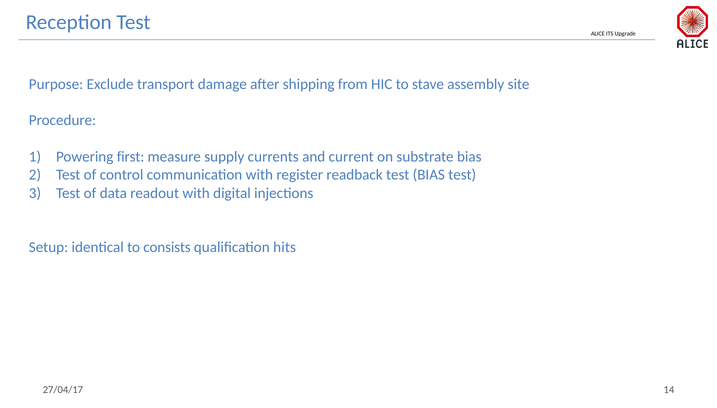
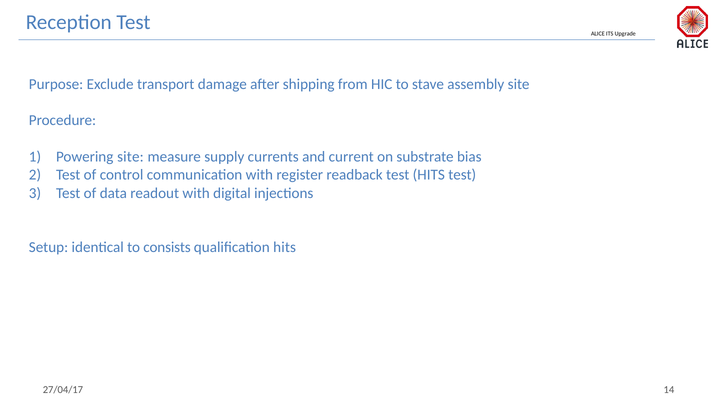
Powering first: first -> site (130, 157)
test BIAS: BIAS -> HITS (429, 175)
